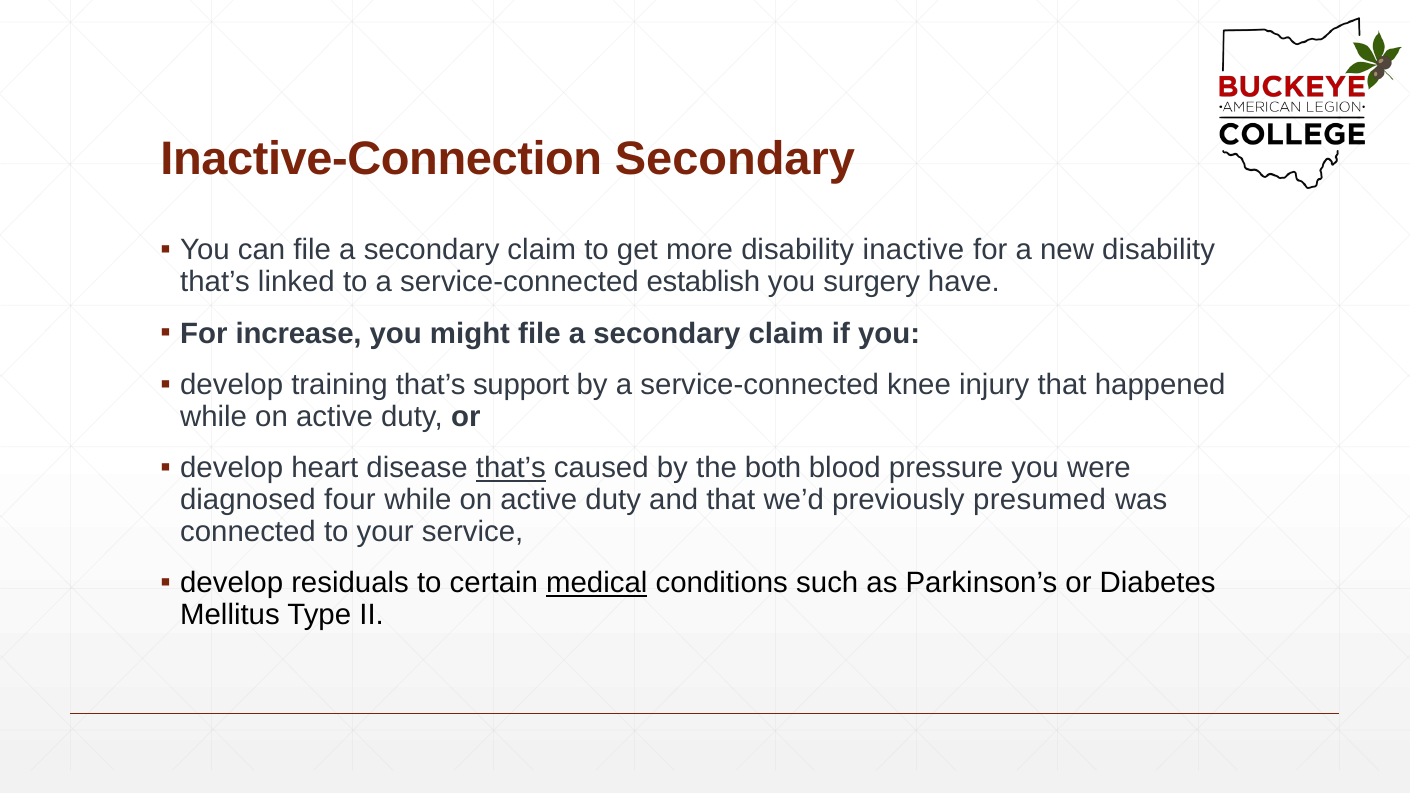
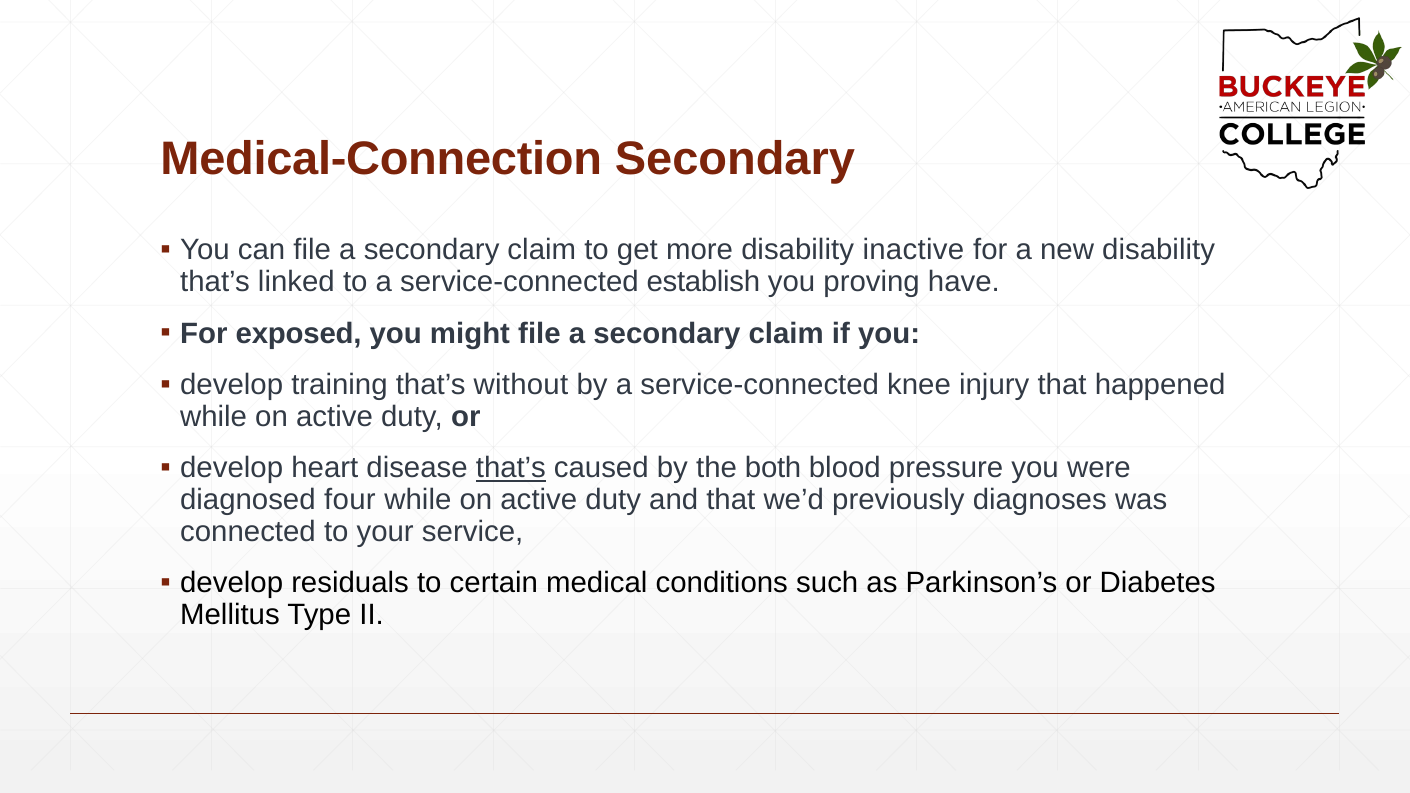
Inactive-Connection: Inactive-Connection -> Medical-Connection (381, 159)
surgery: surgery -> proving (872, 282)
increase: increase -> exposed (299, 333)
support: support -> without (521, 385)
presumed: presumed -> diagnoses (1040, 500)
medical underline: present -> none (597, 583)
